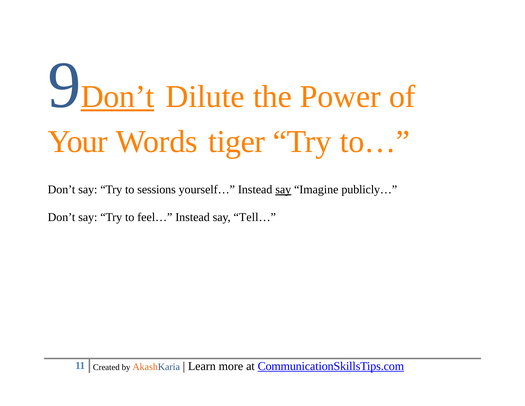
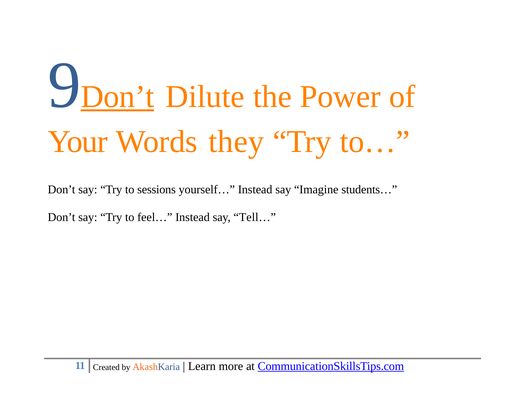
tiger: tiger -> they (236, 142)
say underline: present -> none (283, 190)
publicly…: publicly… -> students… (369, 190)
